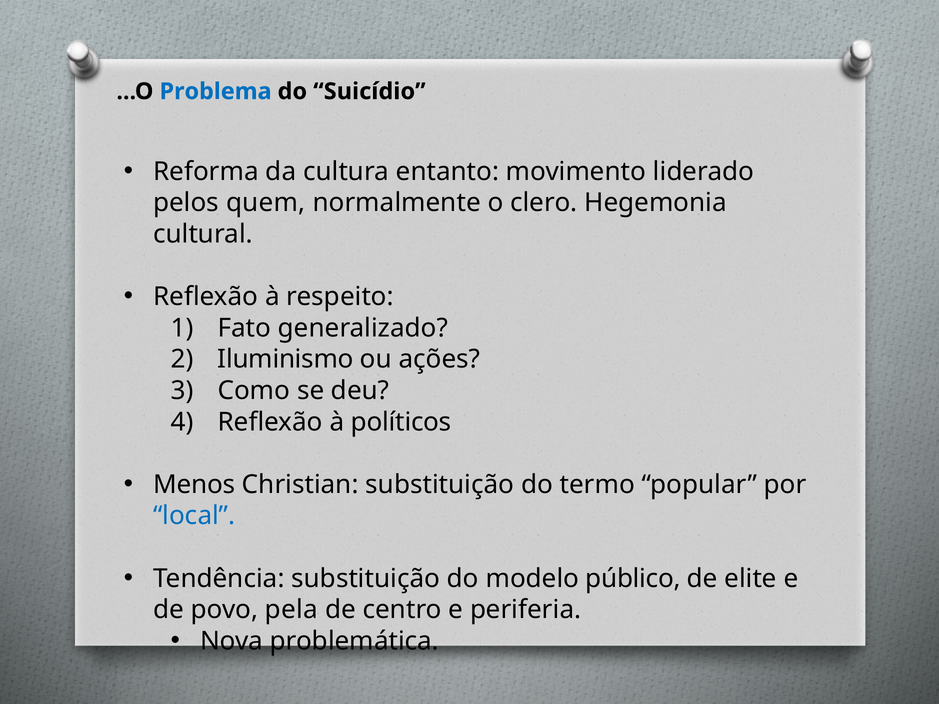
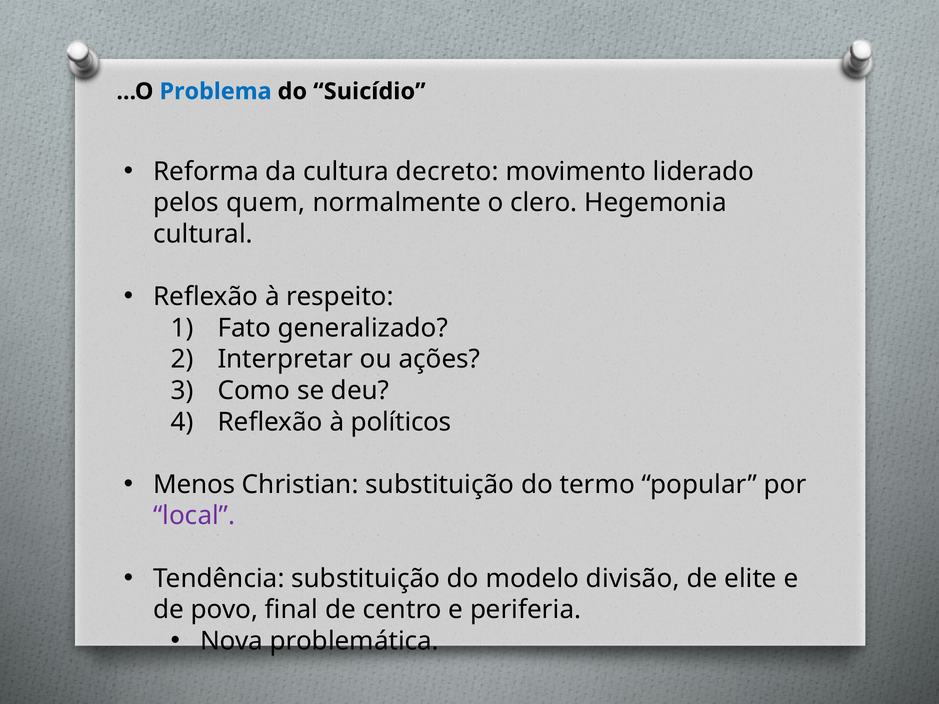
entanto: entanto -> decreto (447, 172)
Iluminismo: Iluminismo -> Interpretar (285, 359)
local colour: blue -> purple (194, 516)
público: público -> divisão (633, 579)
pela: pela -> final (292, 610)
